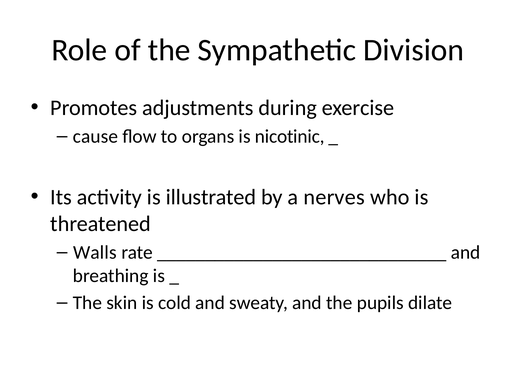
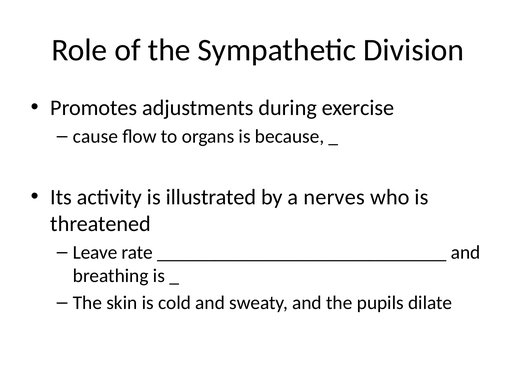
nicotinic: nicotinic -> because (290, 136)
Walls: Walls -> Leave (95, 252)
